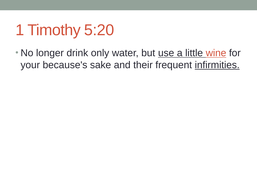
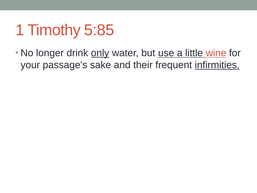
5:20: 5:20 -> 5:85 (99, 30)
only underline: none -> present (100, 53)
because's: because's -> passage's (65, 65)
